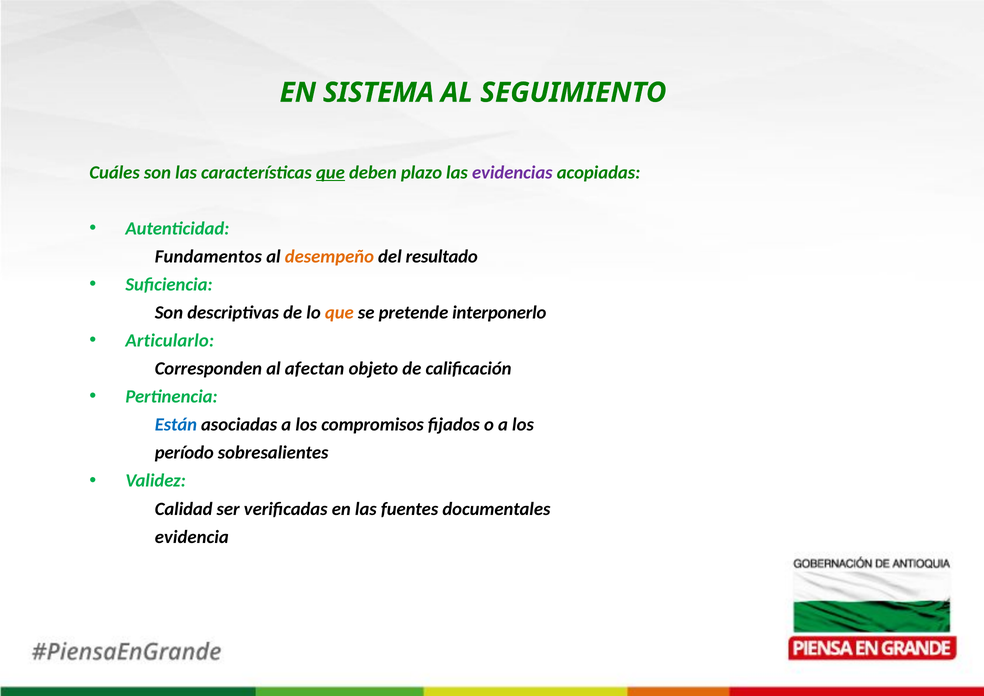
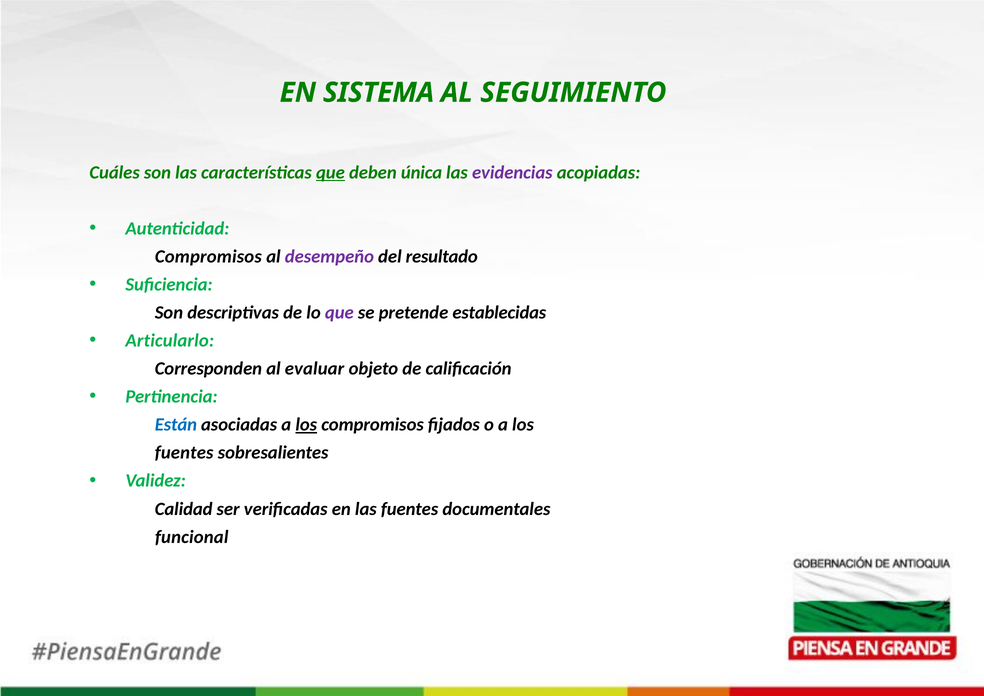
plazo: plazo -> única (422, 172)
Fundamentos: Fundamentos -> Compromisos (208, 256)
desempeño colour: orange -> purple (329, 256)
que colour: orange -> purple (339, 313)
interponerlo: interponerlo -> establecidas (499, 313)
afectan: afectan -> evaluar (315, 369)
los underline: none -> present (306, 425)
período: período -> fuentes (184, 453)
evidencia: evidencia -> funcional (192, 537)
